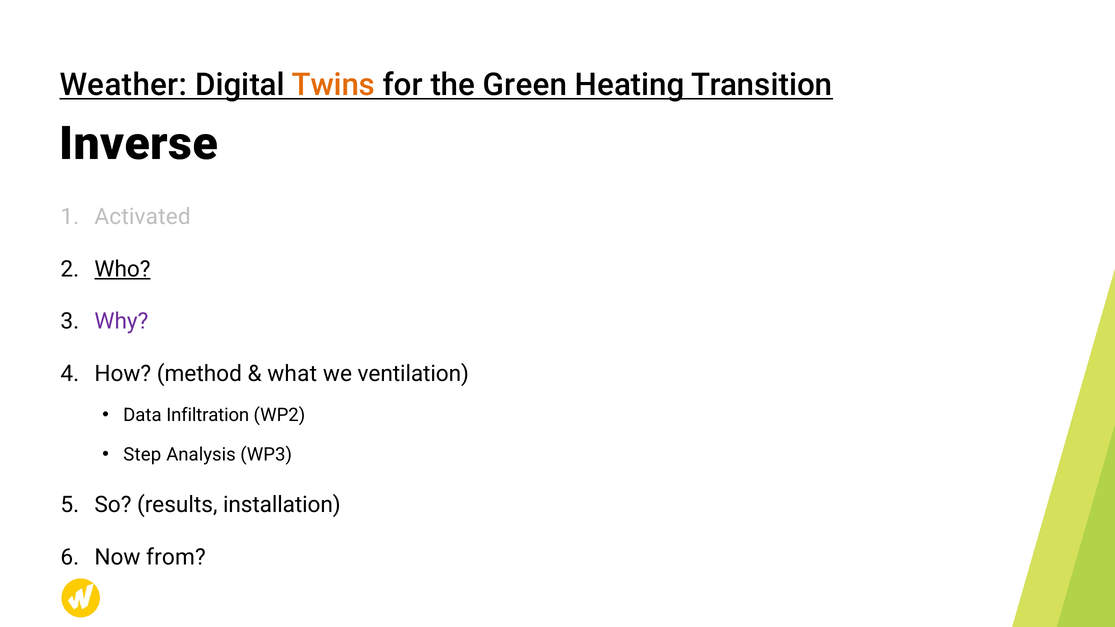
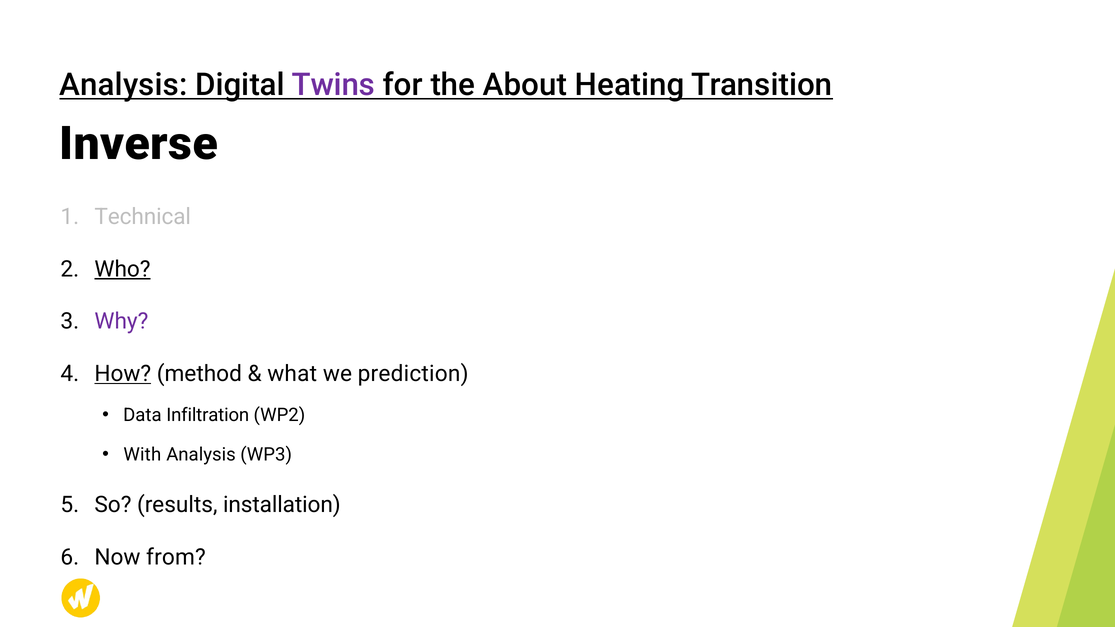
Weather: Weather -> Analysis (123, 85)
Twins colour: orange -> purple (333, 85)
Green: Green -> About (525, 85)
Activated: Activated -> Technical (143, 217)
How underline: none -> present (123, 374)
ventilation: ventilation -> prediction (413, 374)
Step: Step -> With (142, 455)
